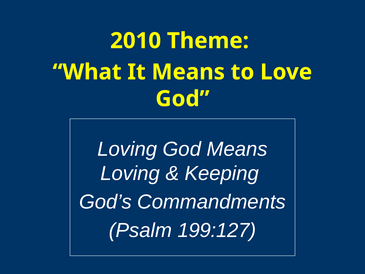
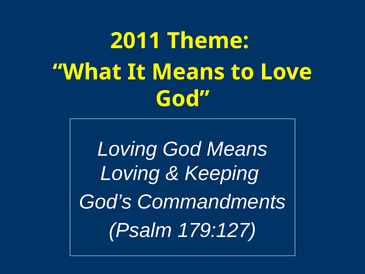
2010: 2010 -> 2011 (136, 41)
199:127: 199:127 -> 179:127 (217, 230)
